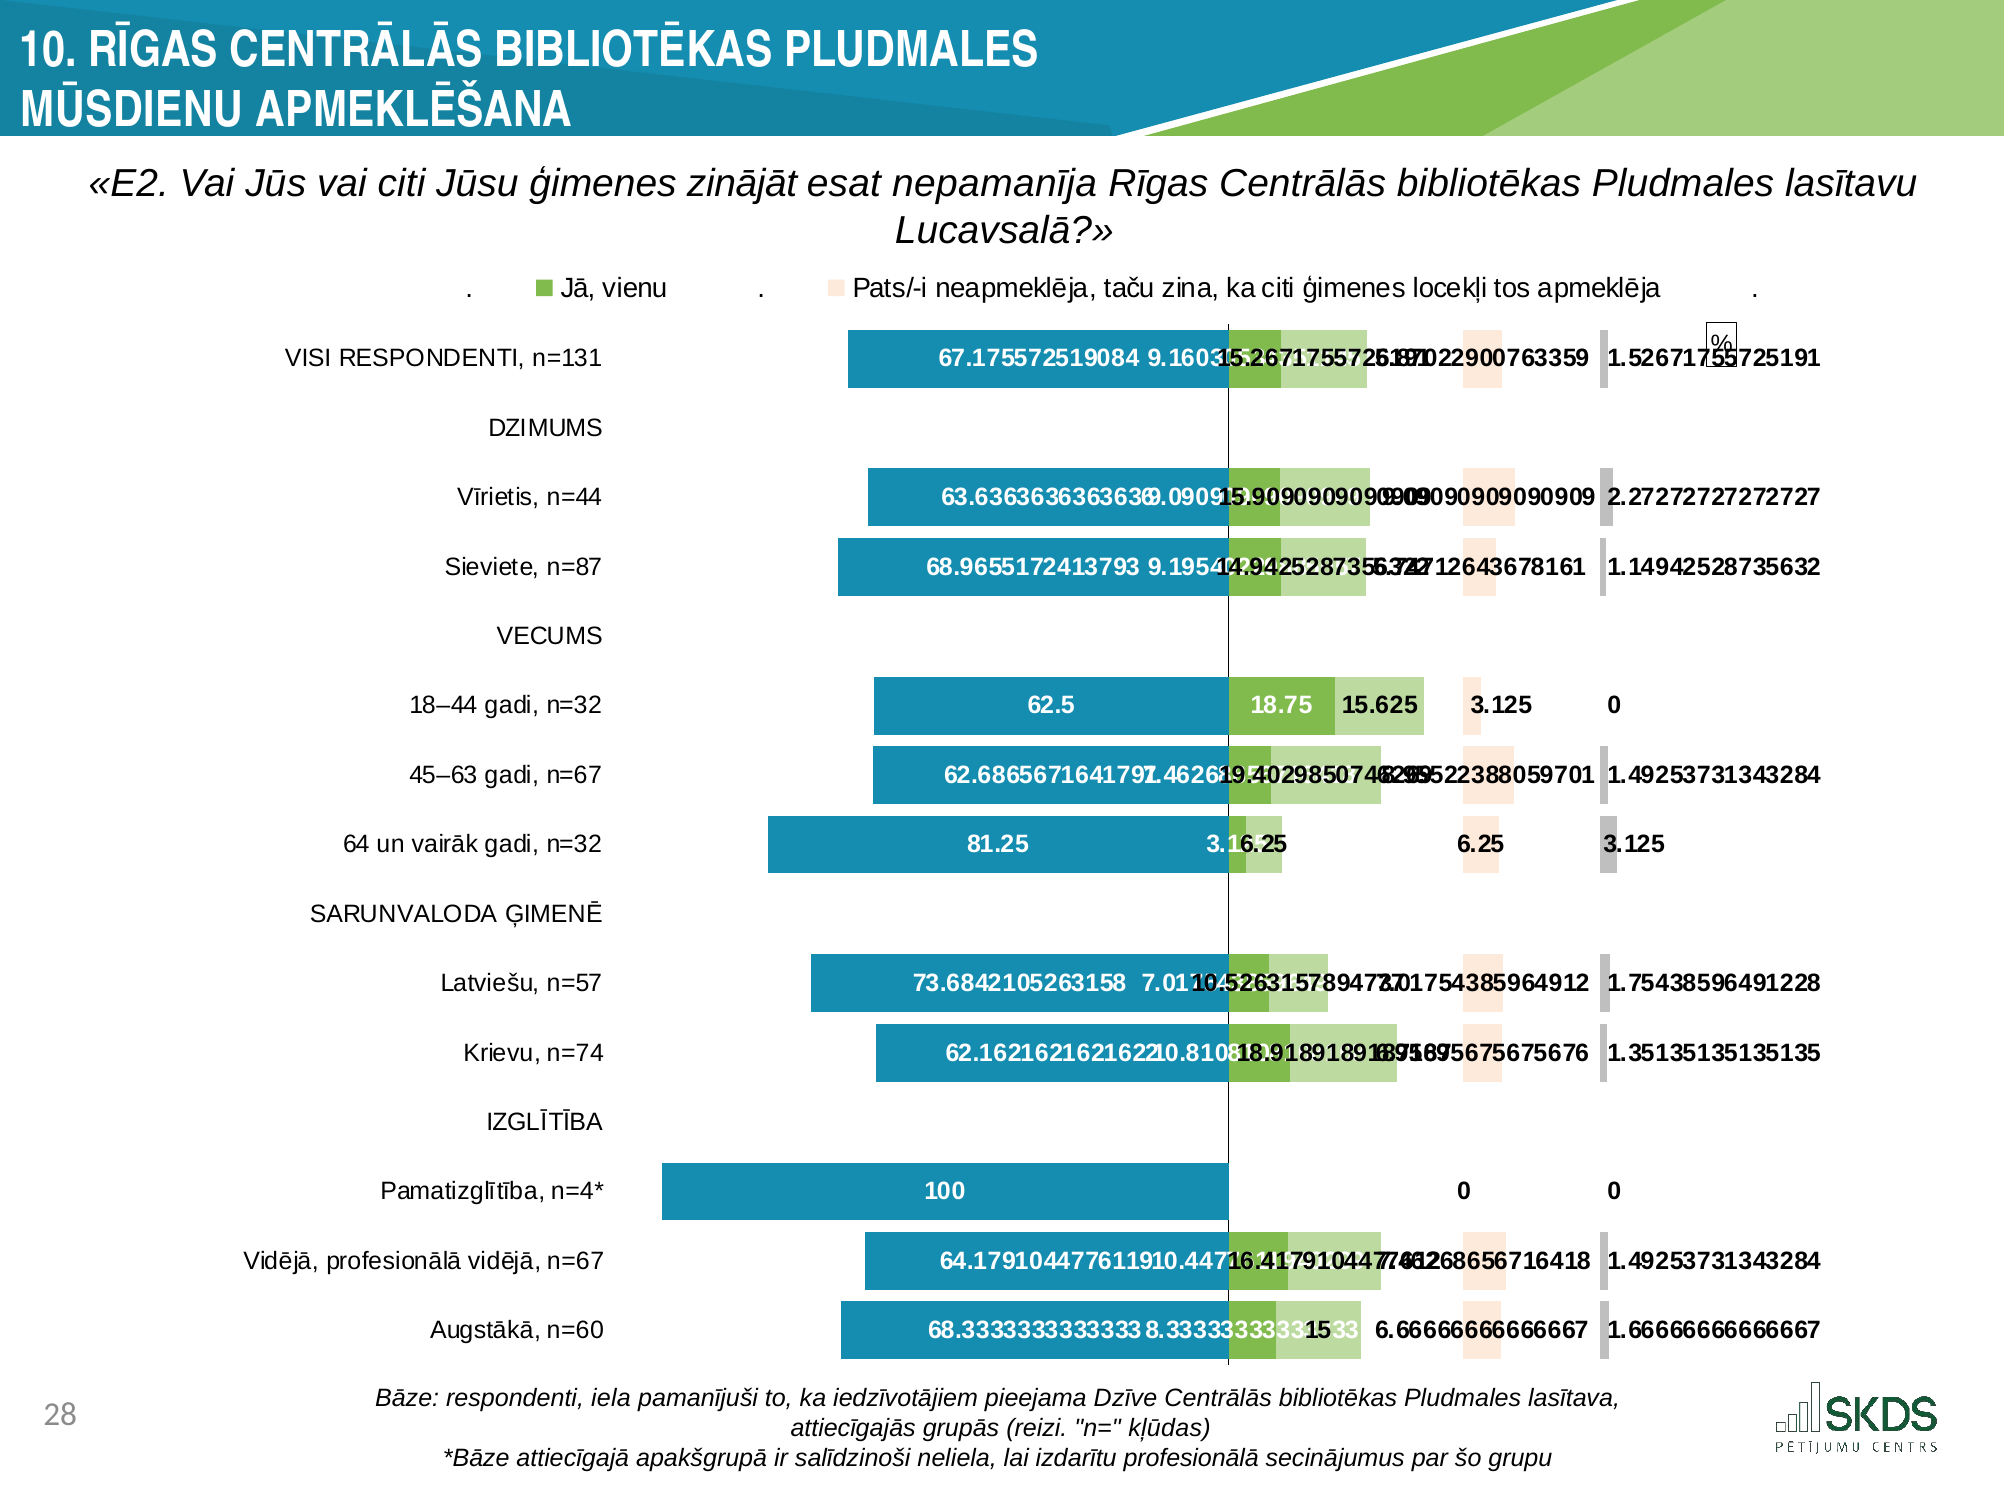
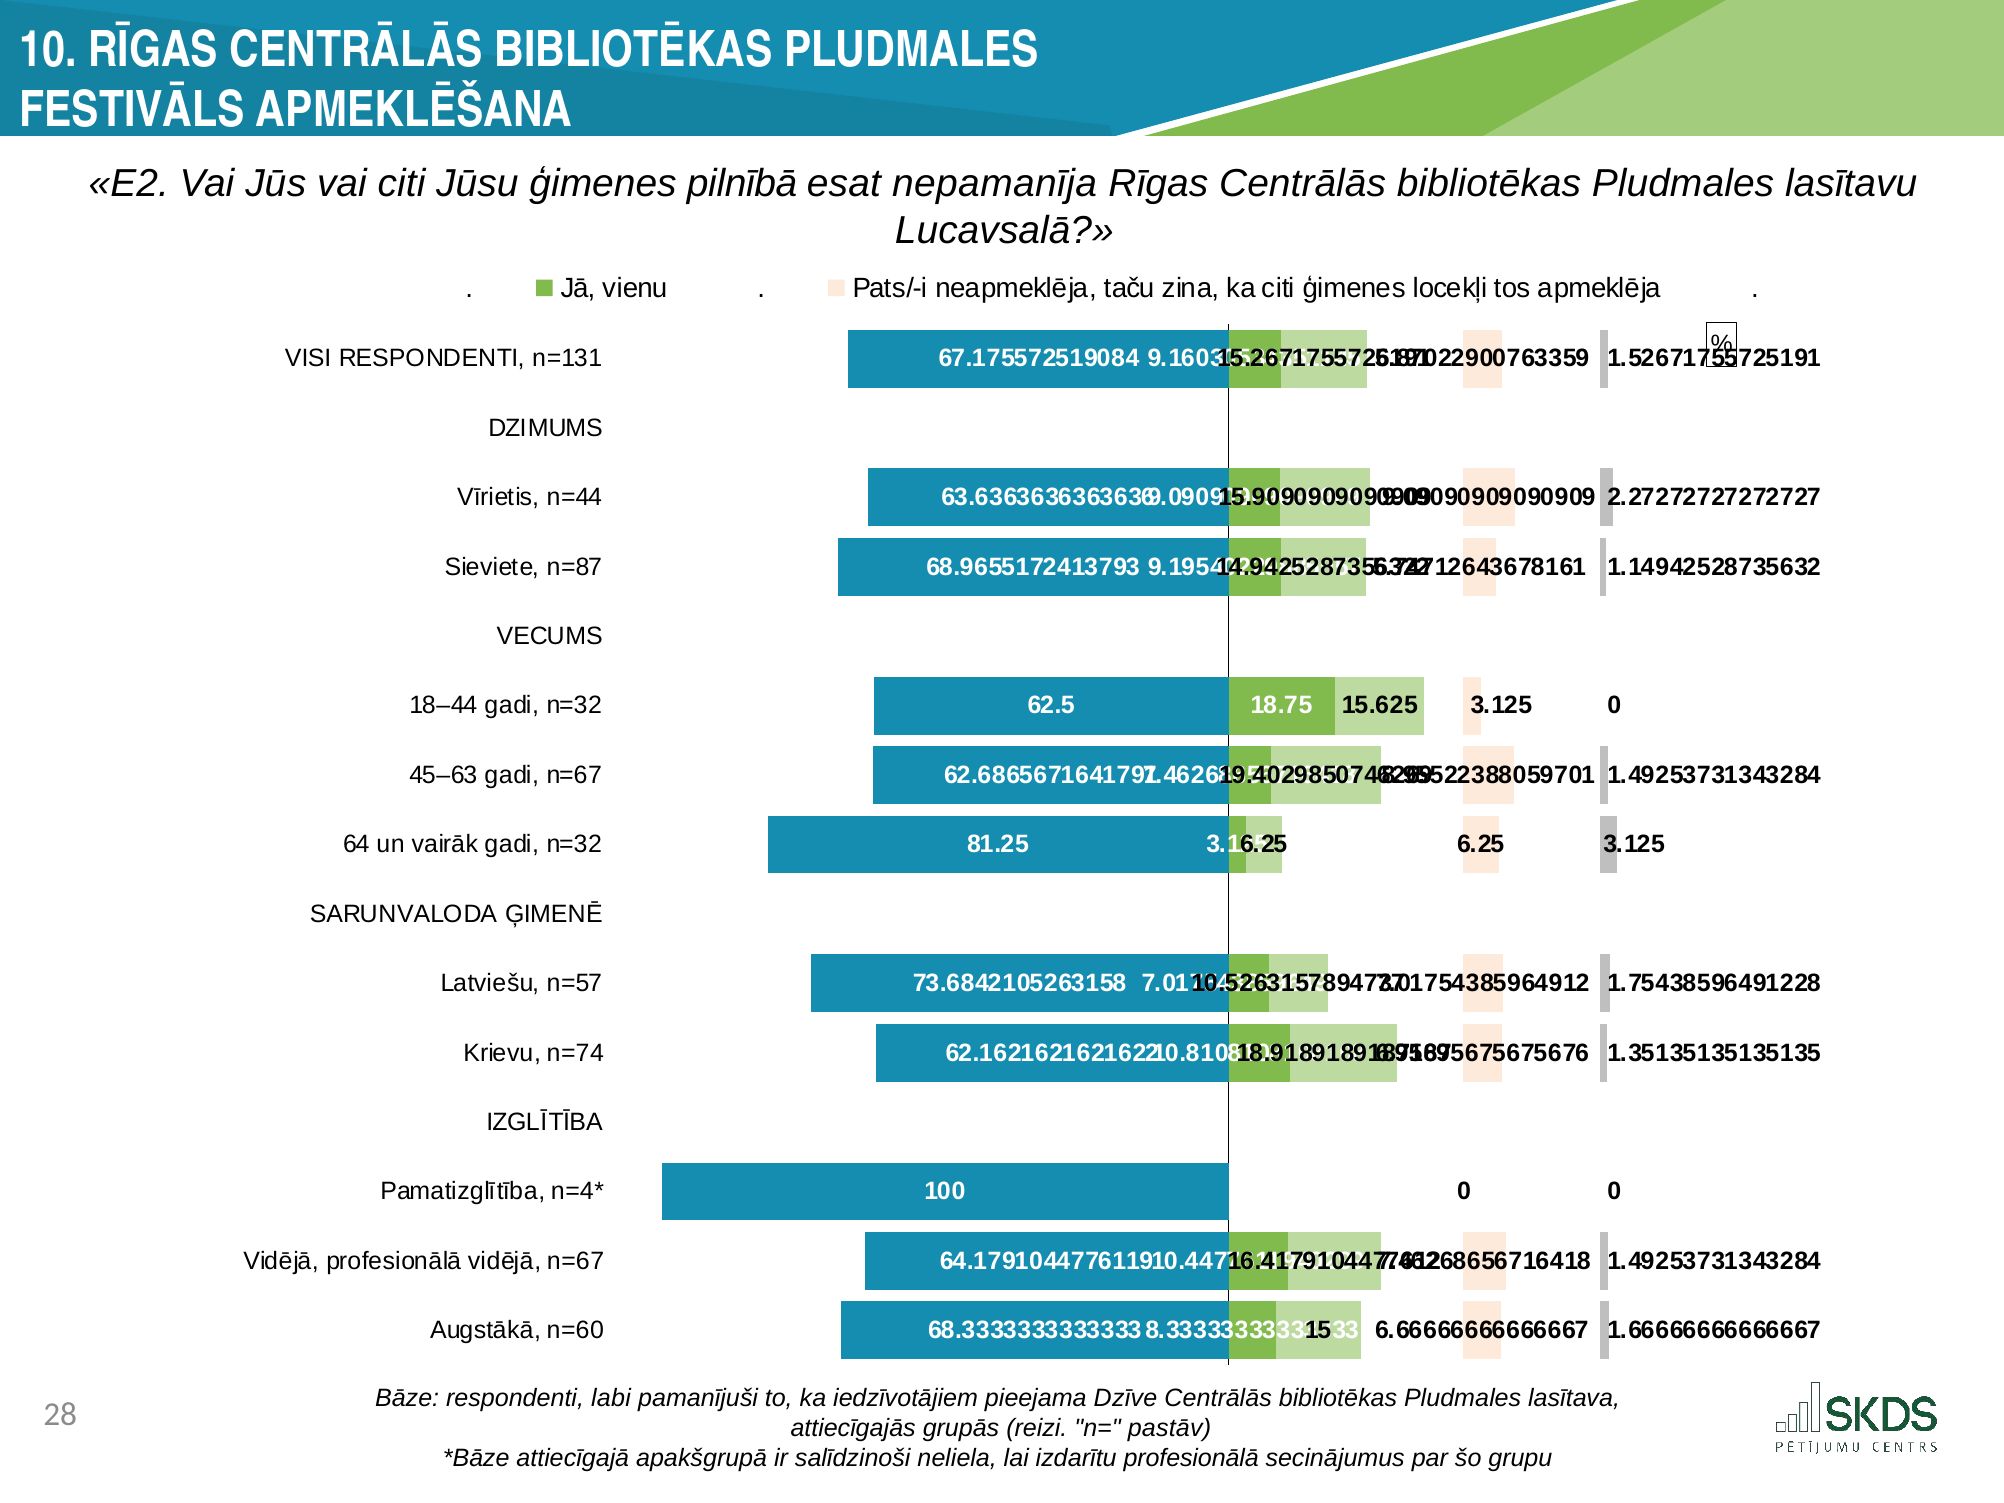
MŪSDIENU: MŪSDIENU -> FESTIVĀLS (132, 110)
zinājāt: zinājāt -> pilnībā (742, 184)
iela: iela -> labi (611, 1398)
kļūdas: kļūdas -> pastāv (1170, 1428)
